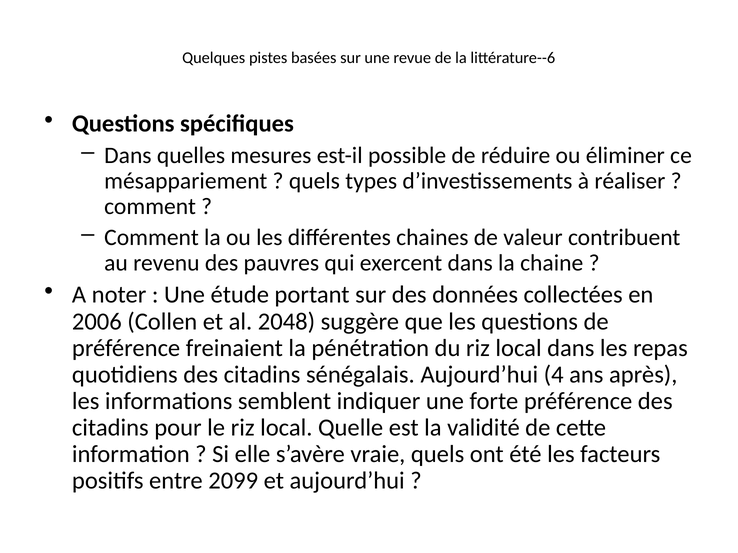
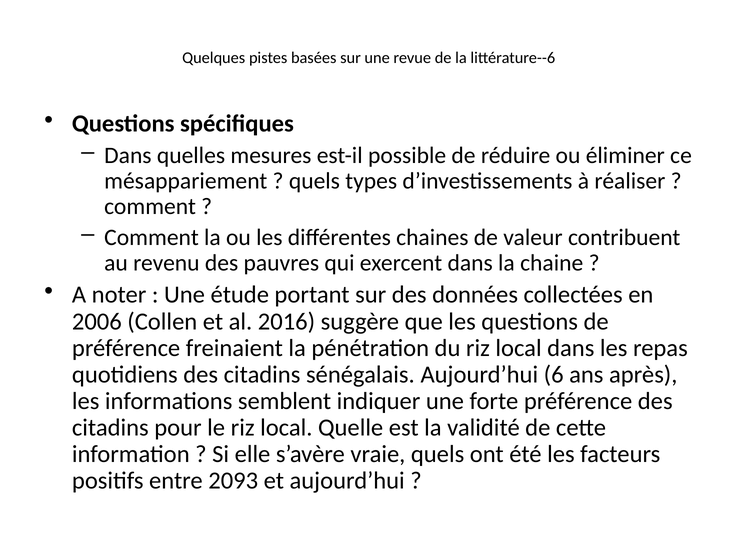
2048: 2048 -> 2016 (287, 322)
4: 4 -> 6 (554, 375)
2099: 2099 -> 2093 (233, 481)
